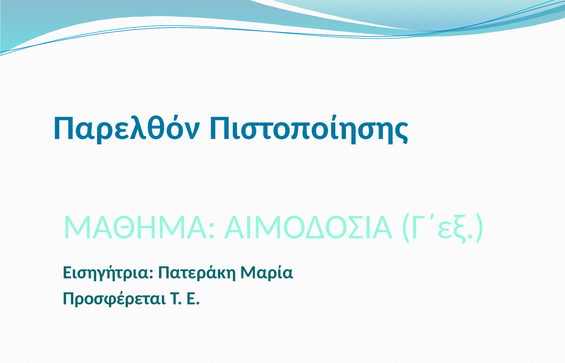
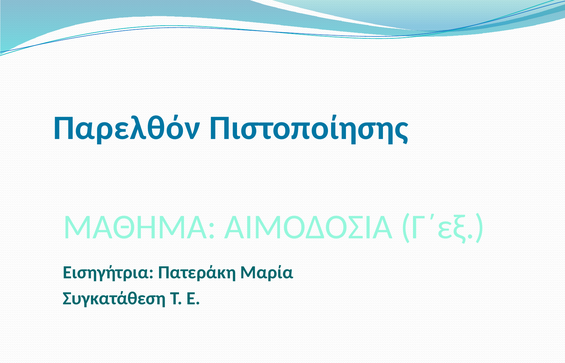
Προσφέρεται: Προσφέρεται -> Συγκατάθεση (114, 299)
